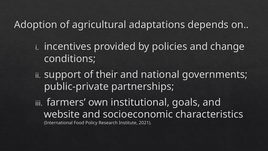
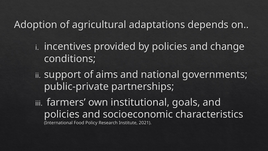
their: their -> aims (107, 74)
website: website -> policies (62, 114)
